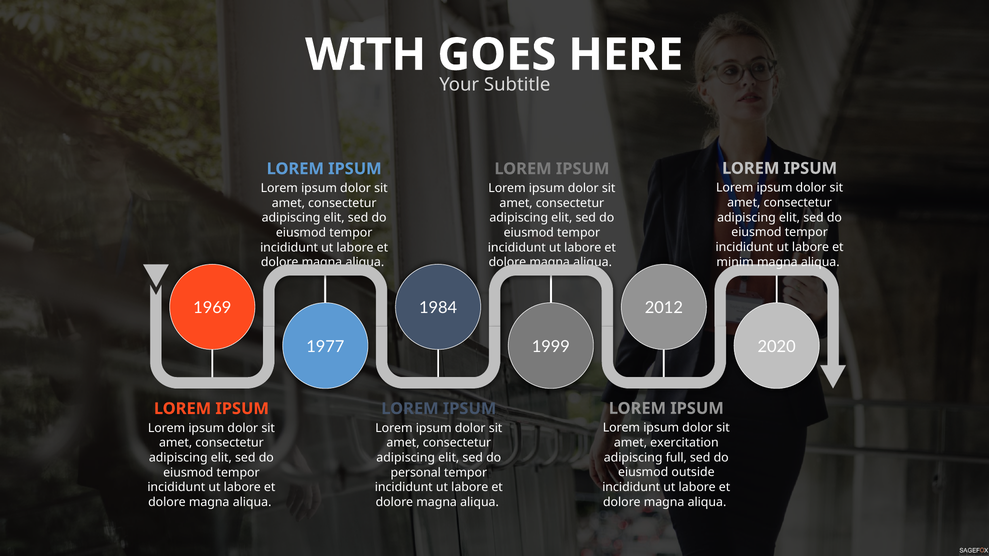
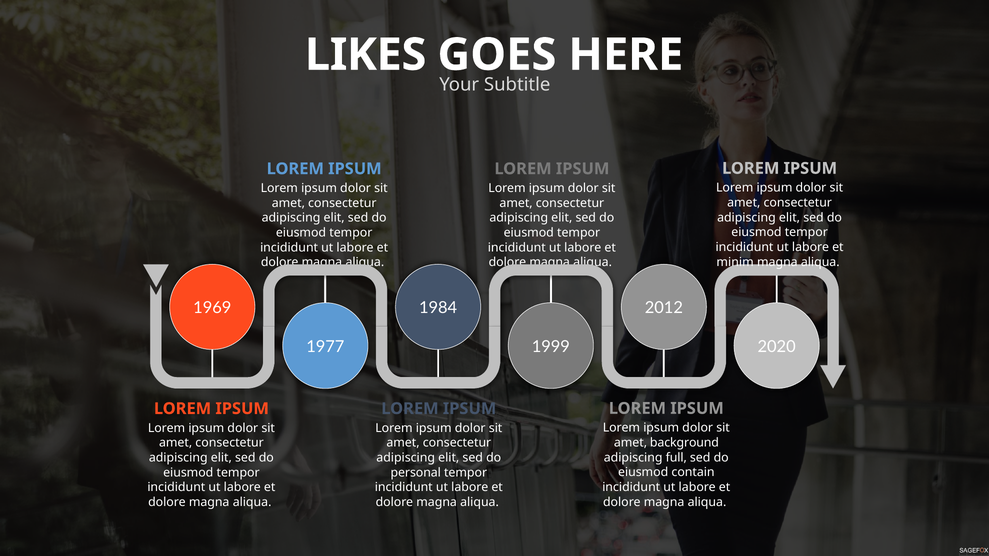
WITH: WITH -> LIKES (366, 55)
exercitation: exercitation -> background (684, 443)
outside: outside -> contain (693, 473)
